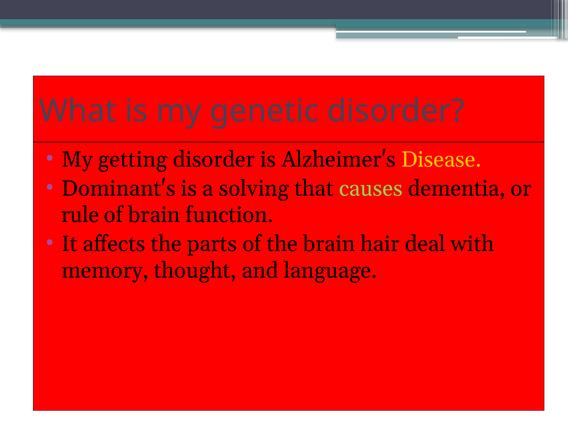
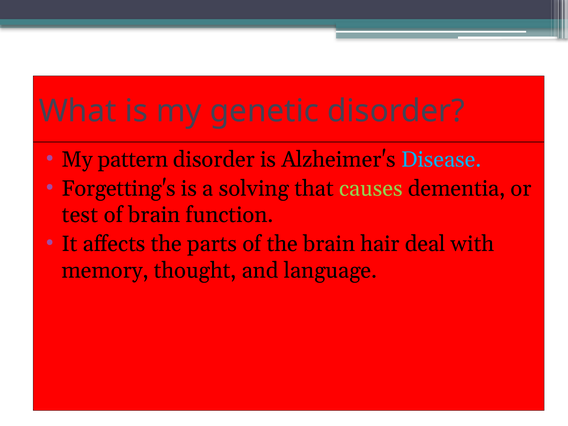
getting: getting -> pattern (133, 160)
Disease colour: yellow -> light blue (441, 160)
Dominant's: Dominant's -> Forgetting's (119, 188)
rule: rule -> test (80, 215)
